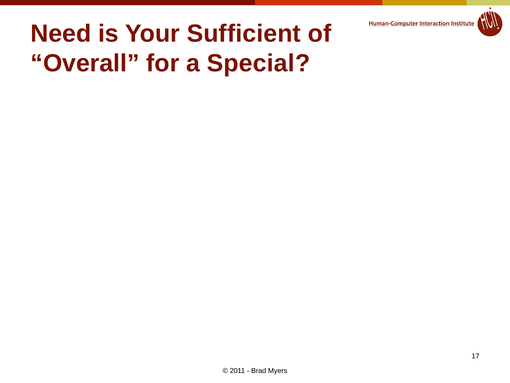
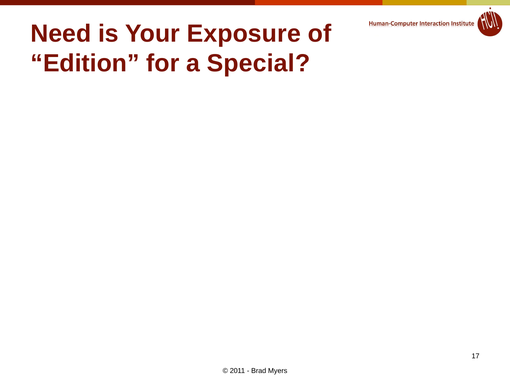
Sufficient: Sufficient -> Exposure (244, 34)
Overall: Overall -> Edition (85, 63)
